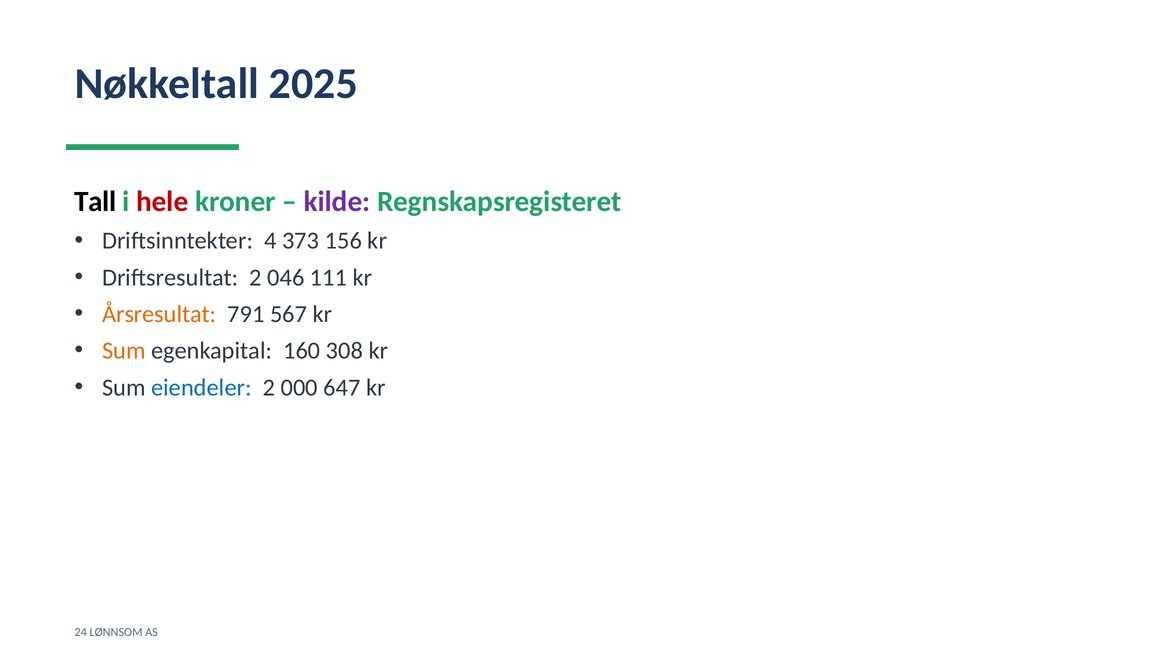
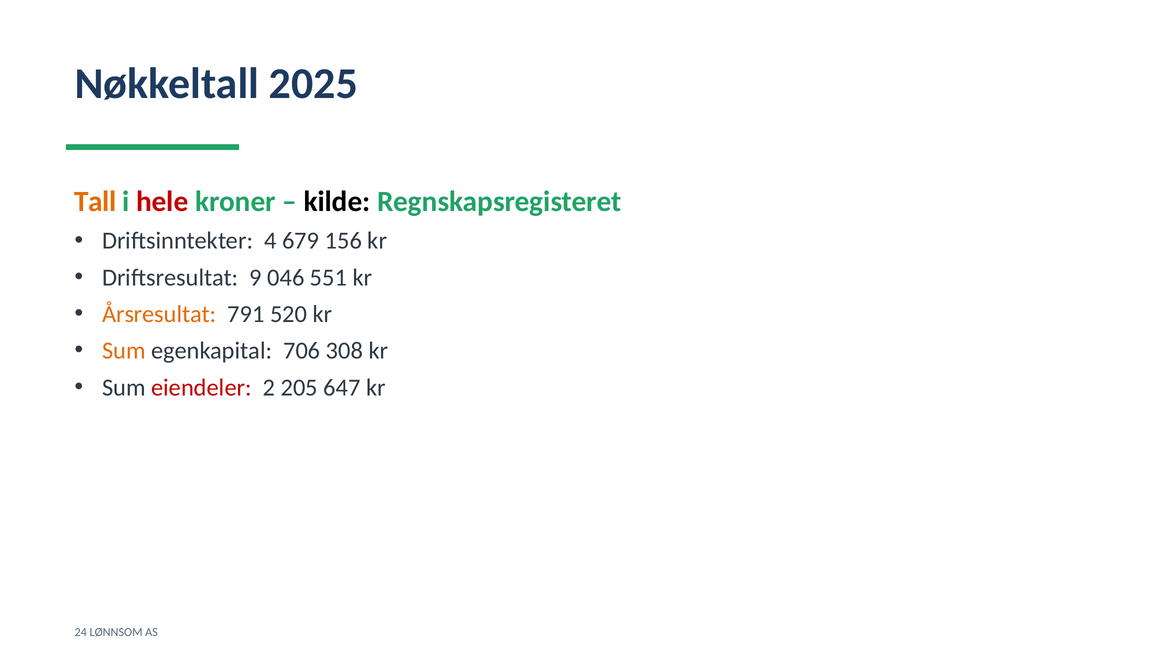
Tall colour: black -> orange (95, 202)
kilde colour: purple -> black (337, 202)
373: 373 -> 679 (301, 241)
Driftsresultat 2: 2 -> 9 (256, 278)
111: 111 -> 551 (328, 278)
567: 567 -> 520 (289, 314)
160: 160 -> 706 (302, 351)
eiendeler colour: blue -> red (201, 388)
000: 000 -> 205 (299, 388)
